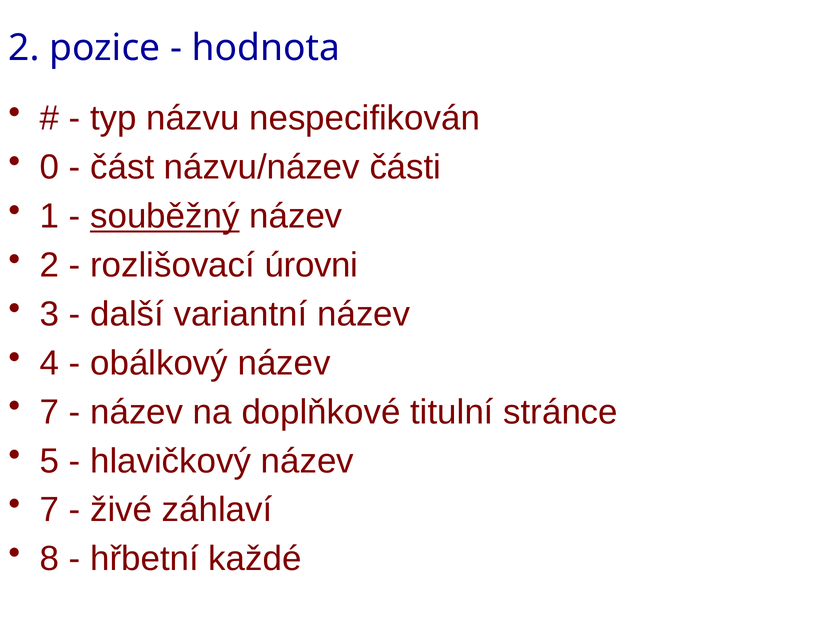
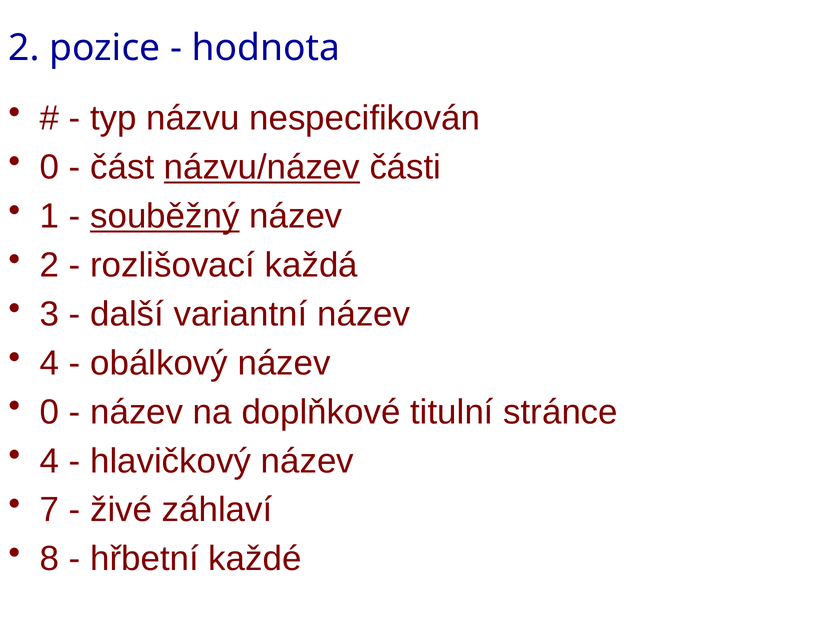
názvu/název underline: none -> present (262, 167)
úrovni: úrovni -> každá (311, 265)
7: 7 -> 0 (50, 412)
5: 5 -> 4 (50, 461)
